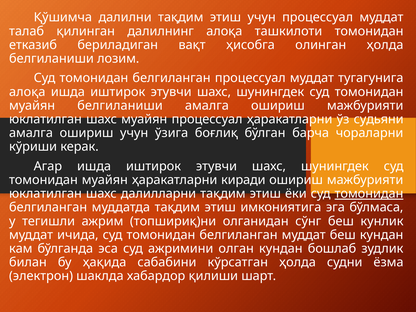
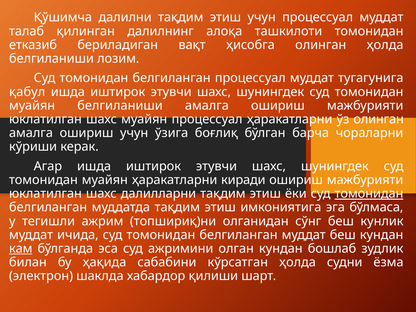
алоқа: алоқа -> қабул (27, 92)
ўз судьяни: судьяни -> олинган (379, 119)
кам underline: none -> present (21, 249)
